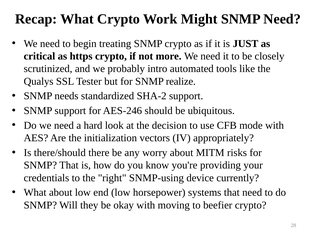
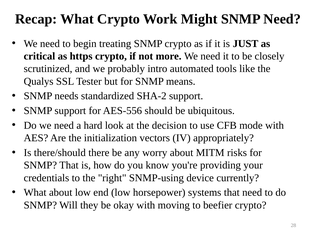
realize: realize -> means (181, 81)
AES-246: AES-246 -> AES-556 (122, 111)
